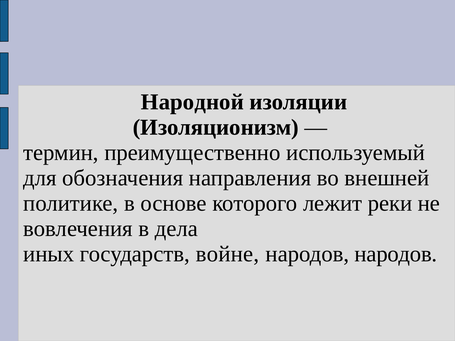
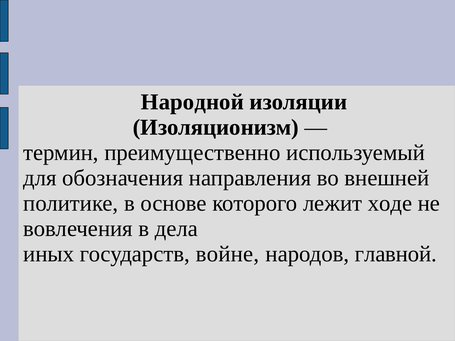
реки: реки -> ходе (390, 204)
народов народов: народов -> главной (396, 254)
